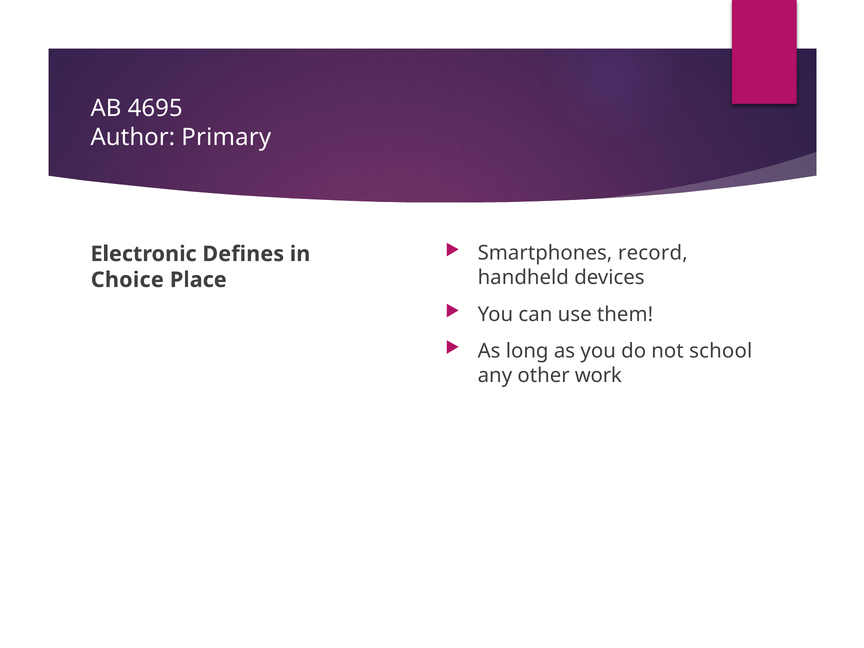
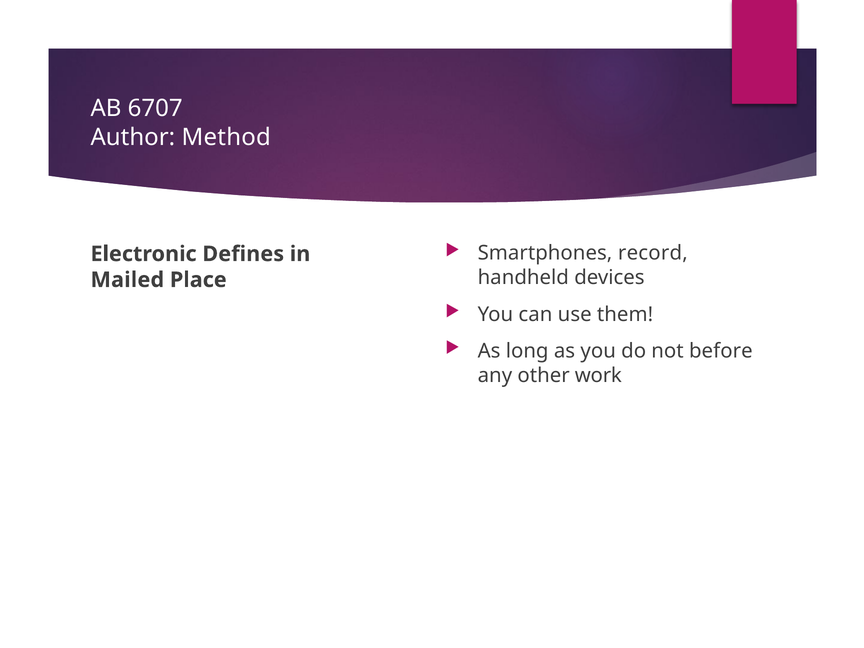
4695: 4695 -> 6707 (155, 108)
Primary: Primary -> Method (226, 137)
Choice: Choice -> Mailed (127, 280)
school: school -> before (721, 351)
